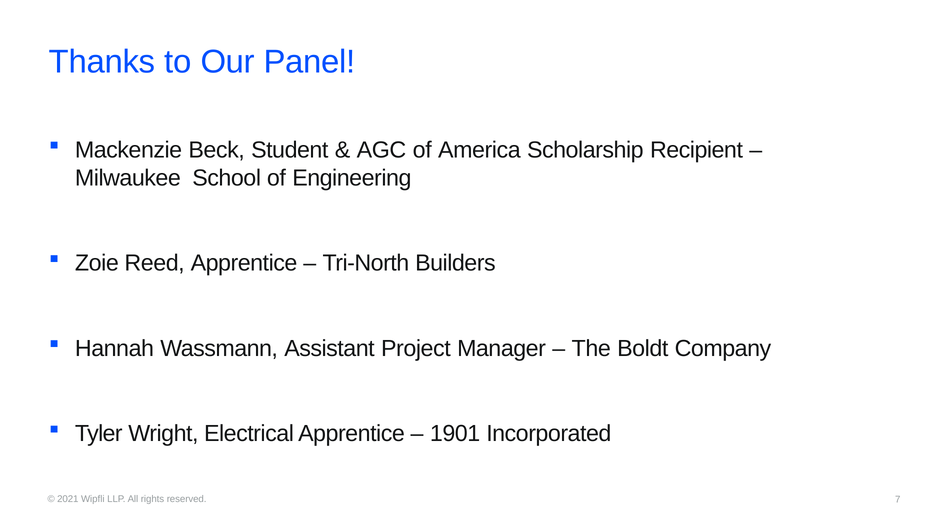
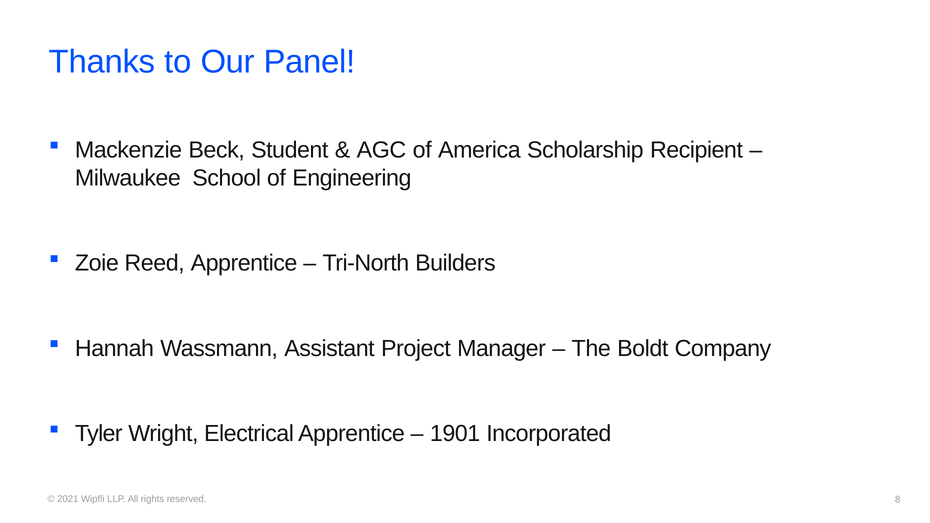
7: 7 -> 8 (898, 500)
